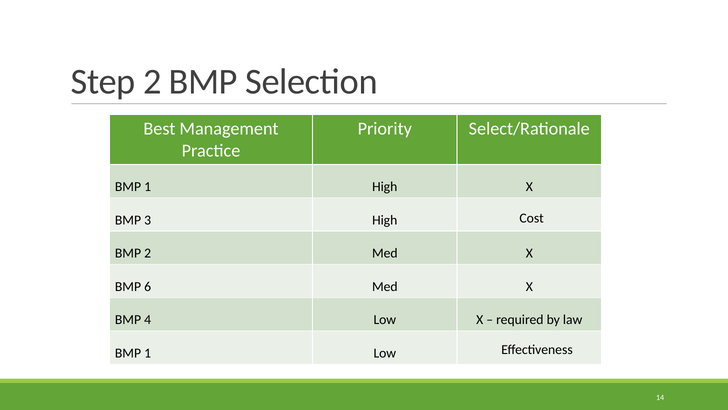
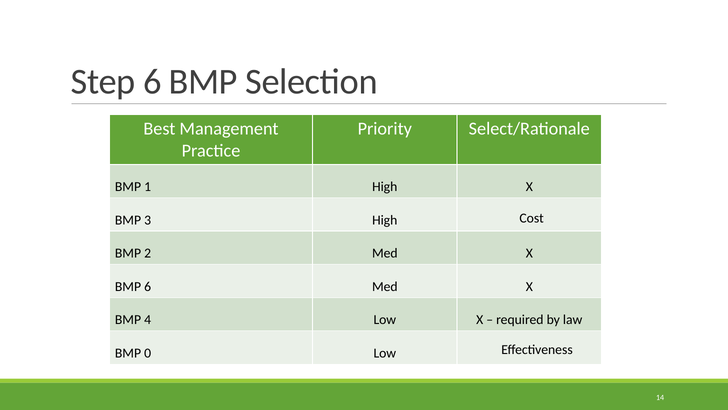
Step 2: 2 -> 6 (152, 82)
1: 1 -> 0 (148, 353)
